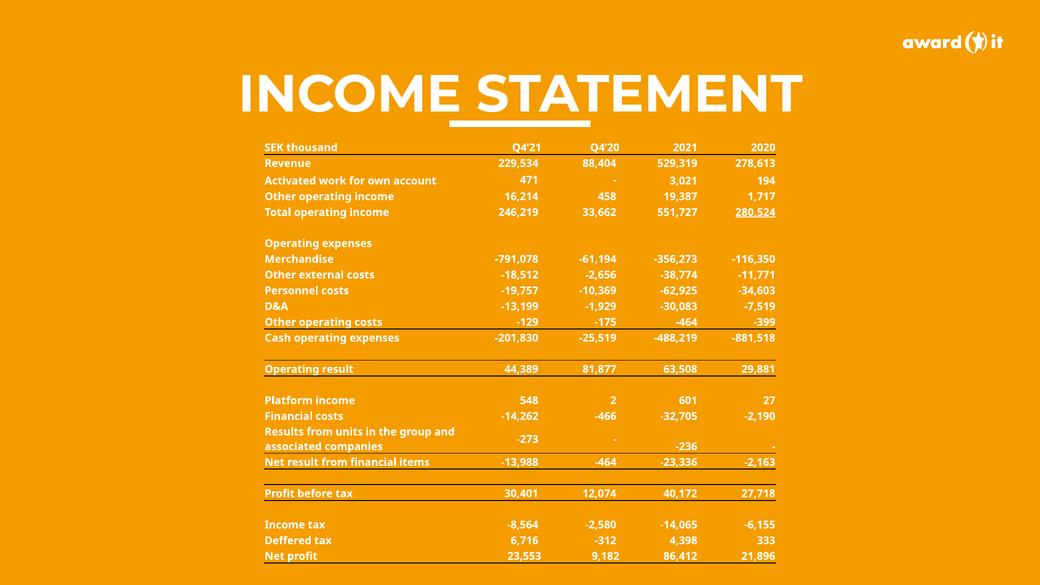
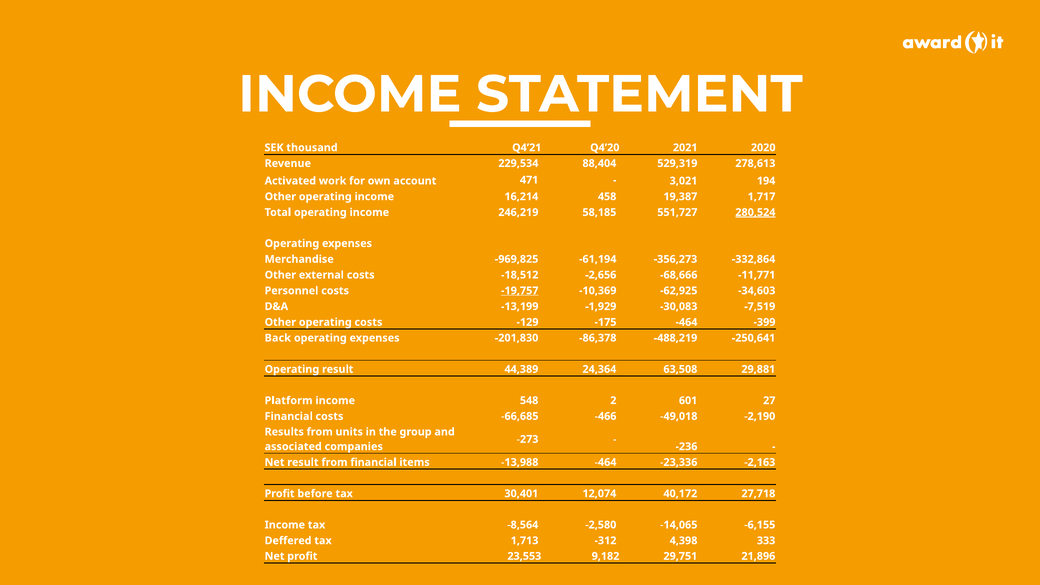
33,662: 33,662 -> 58,185 (599, 212)
-791,078: -791,078 -> -969,825 (517, 259)
-116,350: -116,350 -> -332,864 (754, 259)
-38,774: -38,774 -> -68,666 (679, 275)
-19,757 underline: none -> present (520, 291)
Cash: Cash -> Back (278, 338)
-25,519: -25,519 -> -86,378 (598, 338)
-881,518: -881,518 -> -250,641 (754, 338)
81,877: 81,877 -> 24,364 (599, 369)
-14,262: -14,262 -> -66,685 (520, 416)
-32,705: -32,705 -> -49,018 (679, 416)
6,716: 6,716 -> 1,713 (525, 541)
86,412: 86,412 -> 29,751 (680, 556)
